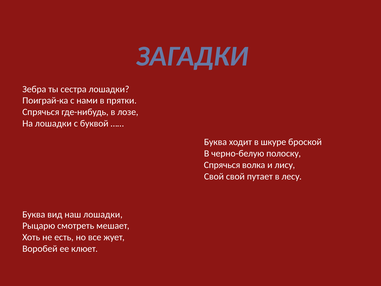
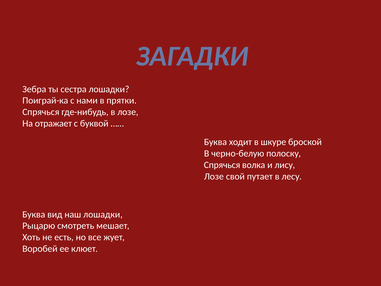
На лошадки: лошадки -> отражает (53, 123)
Свой: Свой -> Лозе (214, 176)
